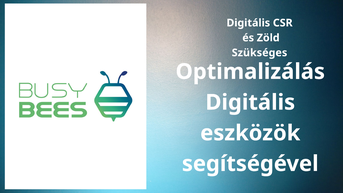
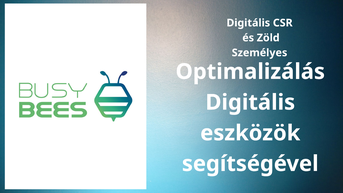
Szükséges: Szükséges -> Személyes (260, 53)
